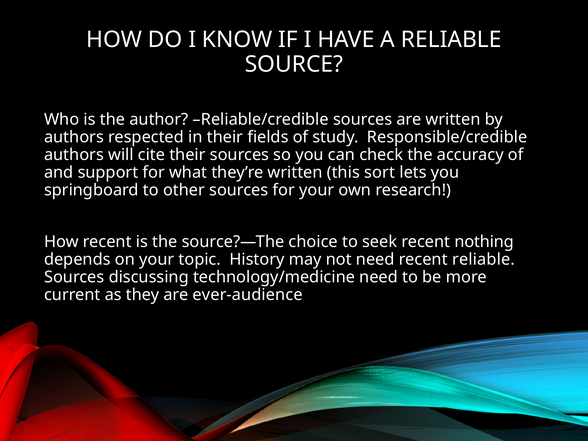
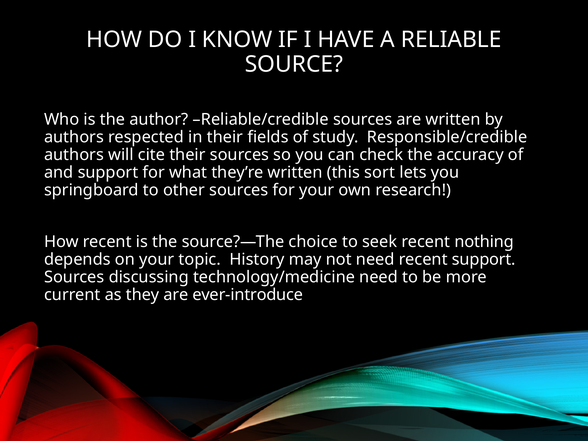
recent reliable: reliable -> support (484, 259)
ever-audience: ever-audience -> ever-introduce (248, 295)
